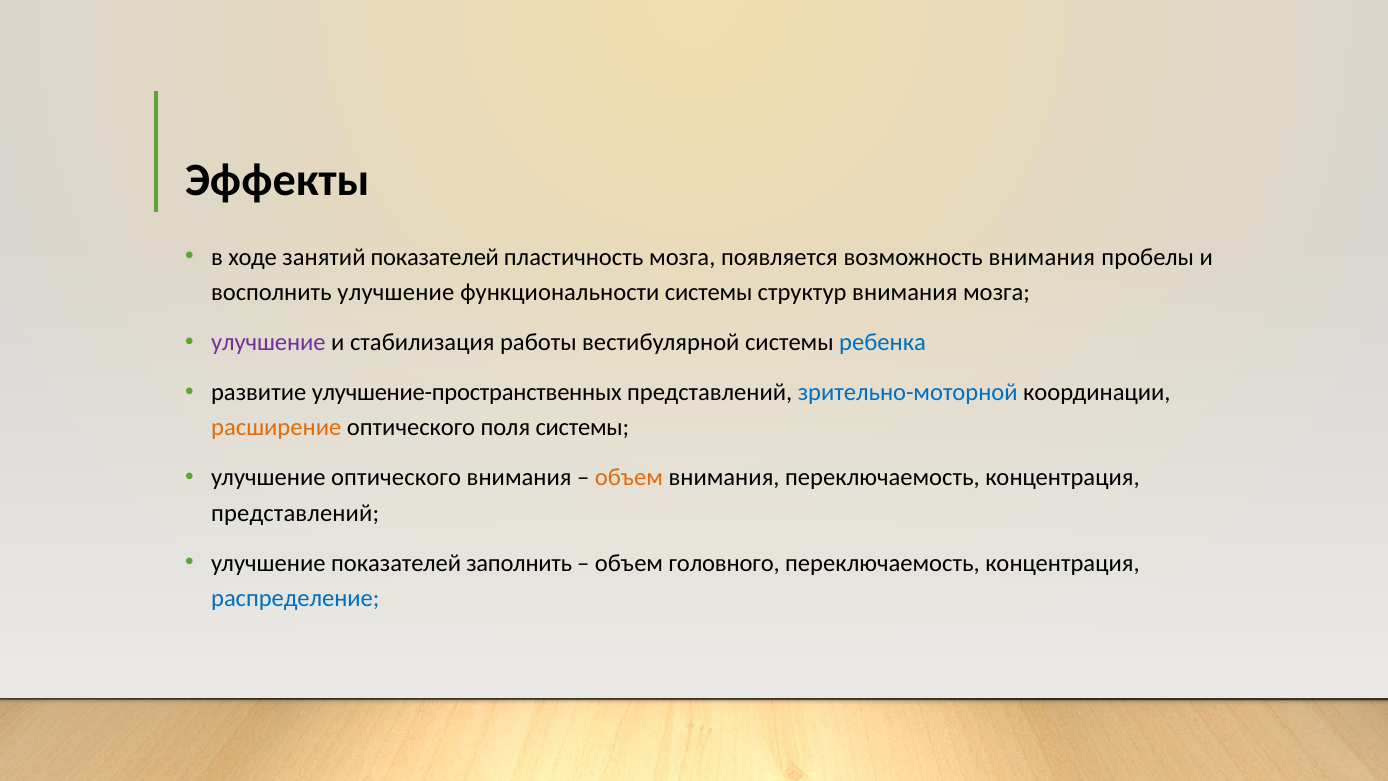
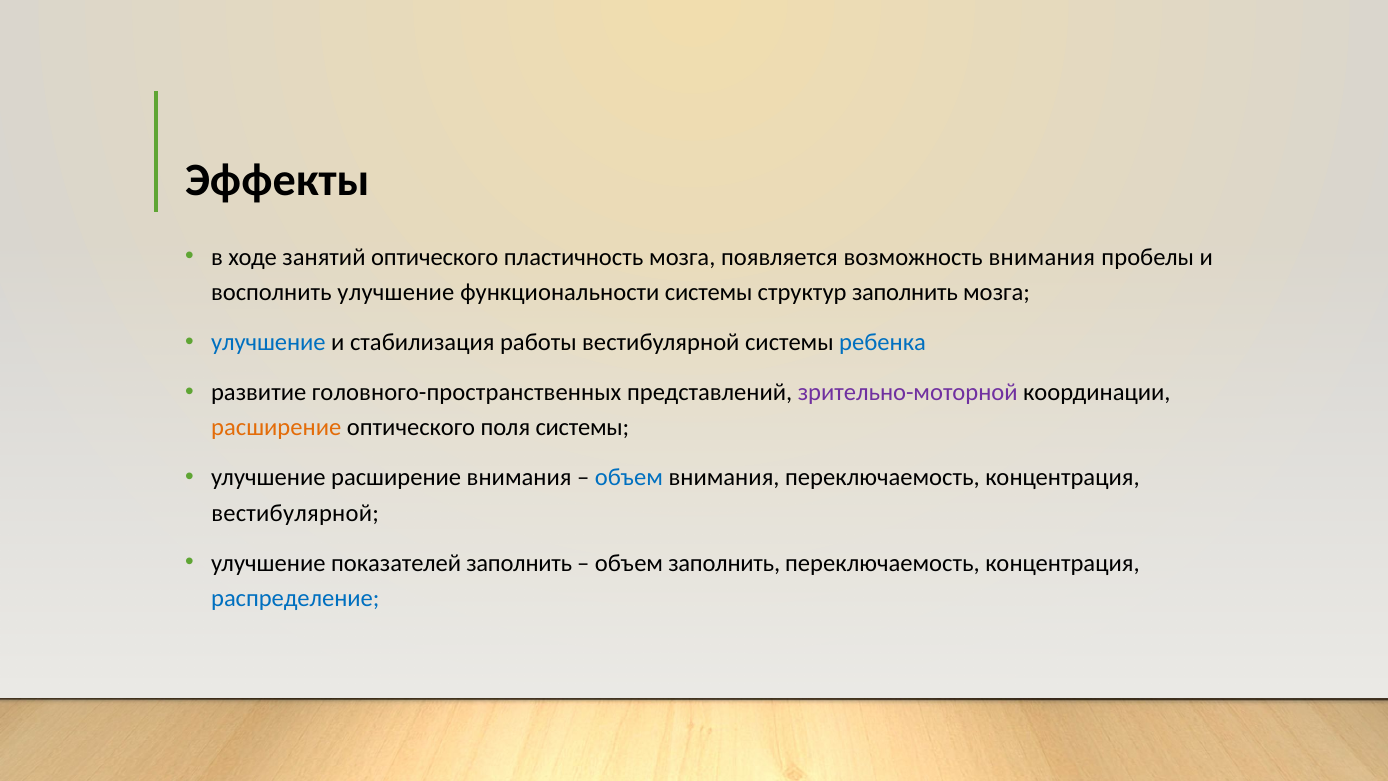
занятий показателей: показателей -> оптического (435, 257)
структур внимания: внимания -> заполнить (905, 292)
улучшение colour: purple -> blue (268, 342)
улучшение-пространственных: улучшение-пространственных -> головного-пространственных (467, 392)
зрительно-моторной colour: blue -> purple (908, 392)
улучшение оптического: оптического -> расширение (396, 478)
объем colour: orange -> blue (629, 478)
представлений: представлений -> вестибулярной (295, 513)
объем головного: головного -> заполнить (724, 563)
